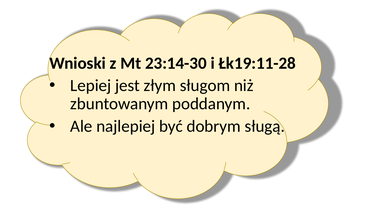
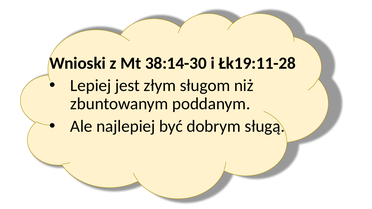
23:14-30: 23:14-30 -> 38:14-30 (176, 63)
